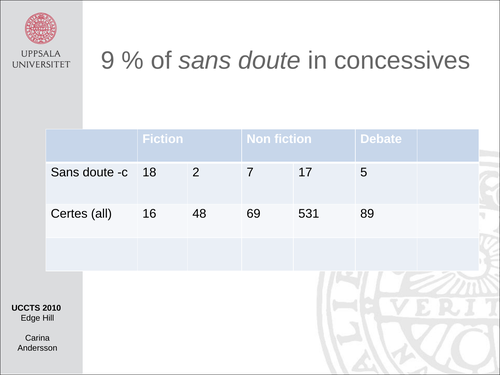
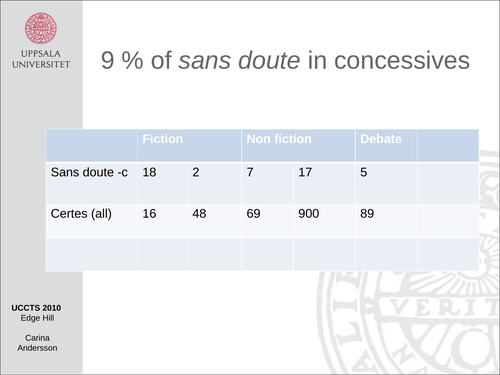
531: 531 -> 900 (309, 214)
